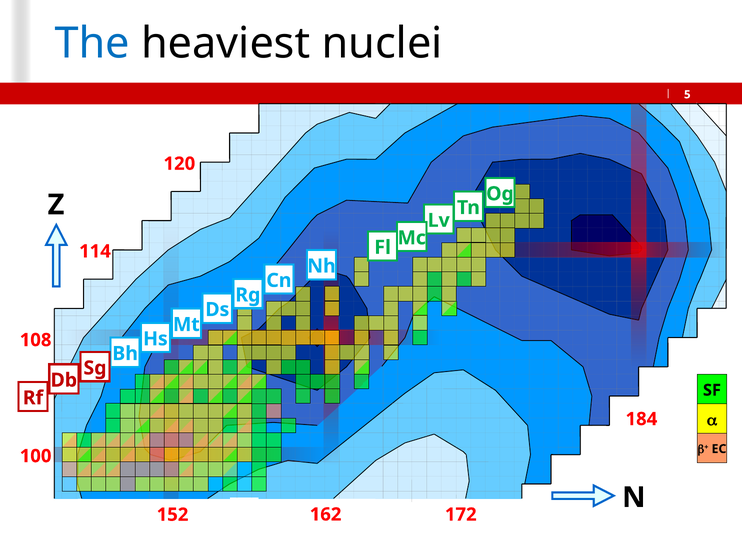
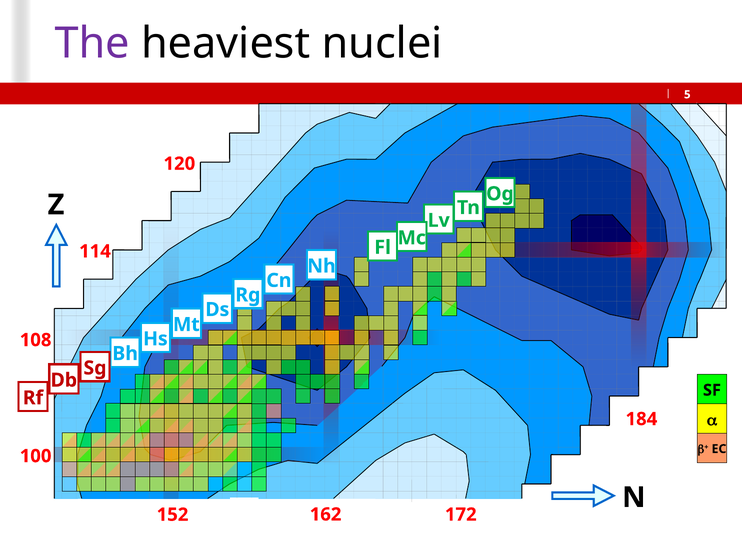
The colour: blue -> purple (92, 44)
